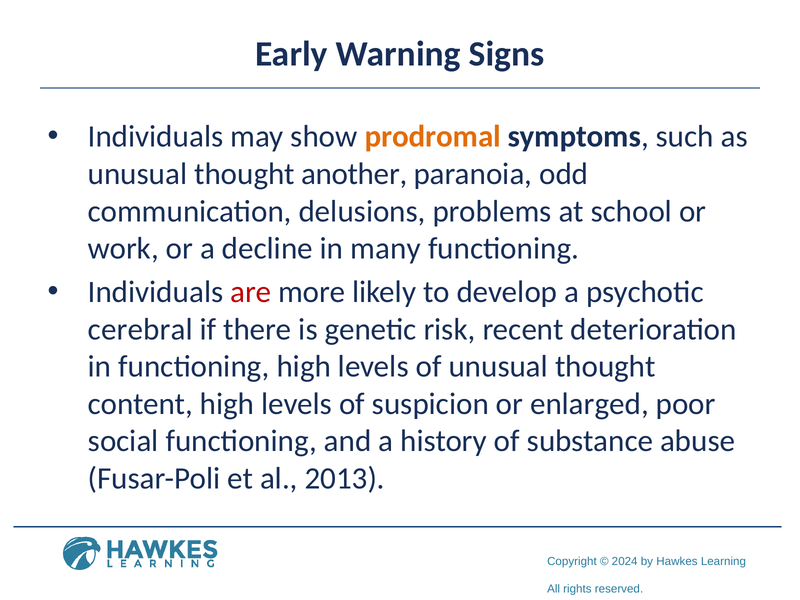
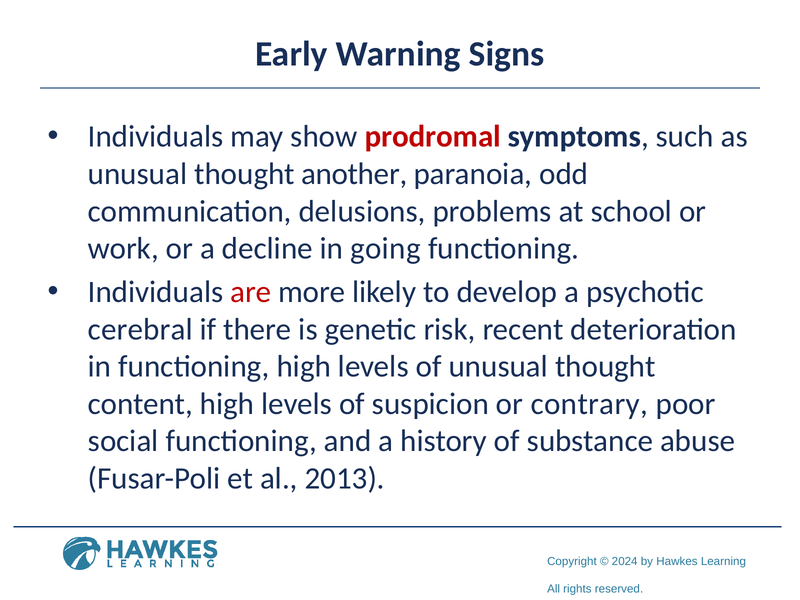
prodromal colour: orange -> red (433, 137)
many: many -> going (385, 249)
enlarged: enlarged -> contrary (589, 404)
